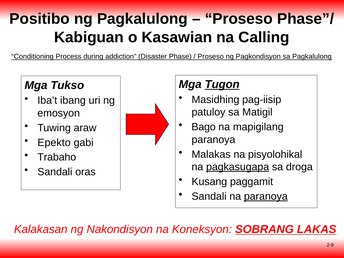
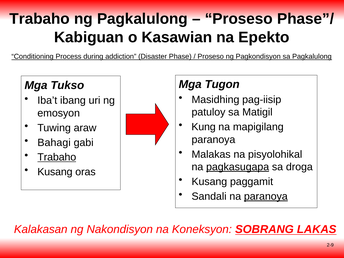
Positibo: Positibo -> Trabaho (40, 19)
Calling: Calling -> Epekto (264, 37)
Tugon underline: present -> none (222, 84)
Bago: Bago -> Kung (204, 127)
Epekto: Epekto -> Bahagi (54, 143)
Trabaho underline: none -> present (57, 157)
Sandali: Sandali -> Kusang (55, 172)
